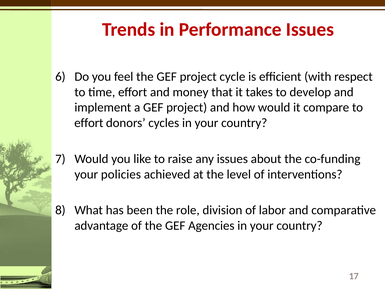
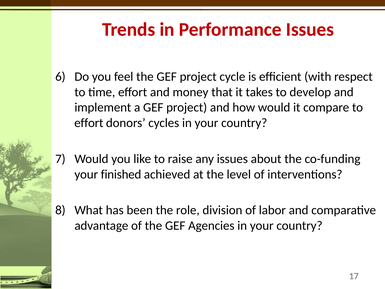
policies: policies -> finished (121, 174)
